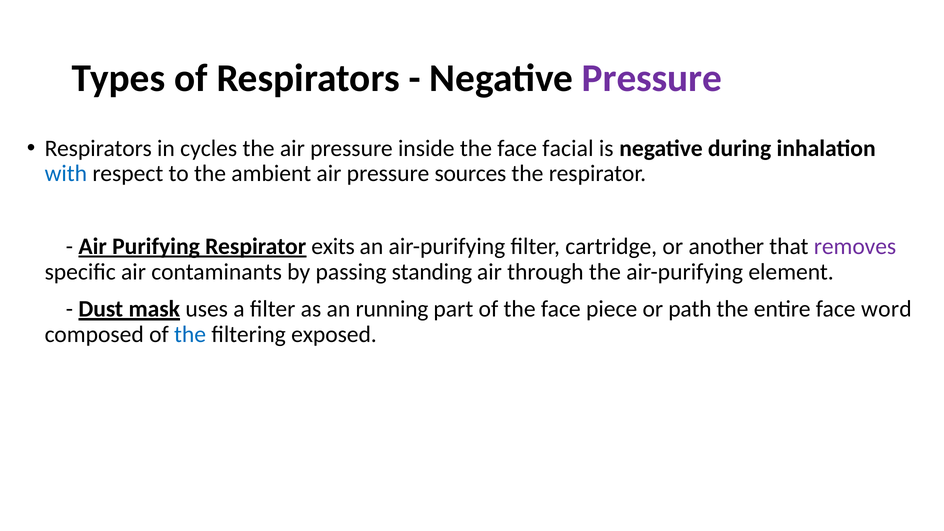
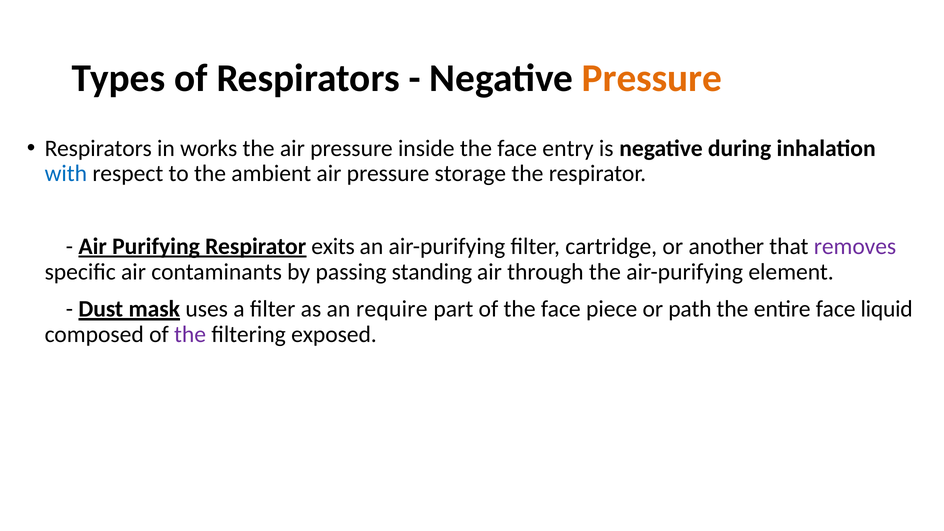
Pressure colour: purple -> orange (652, 78)
cycles: cycles -> works (209, 148)
facial: facial -> entry (568, 148)
sources: sources -> storage (470, 174)
running: running -> require (392, 309)
word: word -> liquid (887, 309)
the colour: blue -> purple (190, 334)
